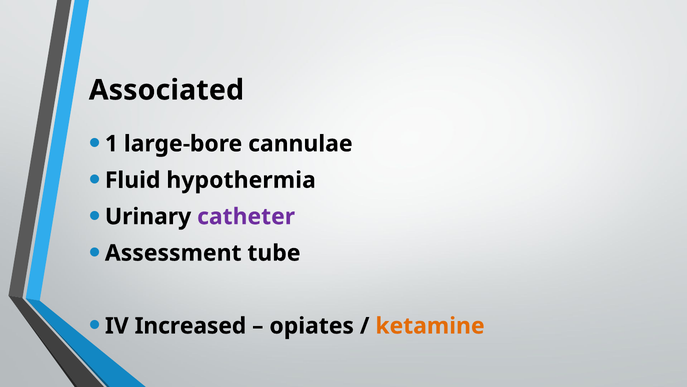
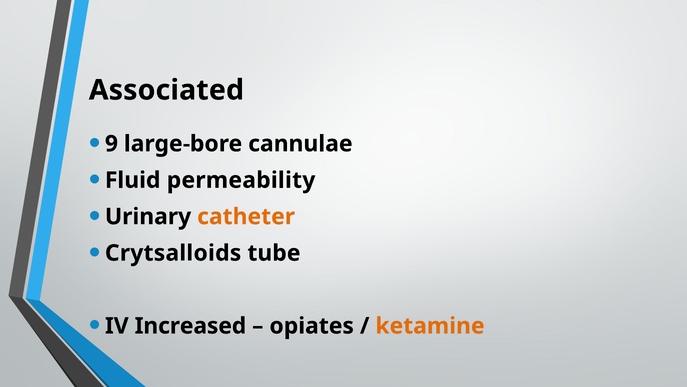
1: 1 -> 9 (111, 144)
hypothermia: hypothermia -> permeability (241, 180)
catheter colour: purple -> orange (246, 216)
Assessment: Assessment -> Crytsalloids (173, 253)
